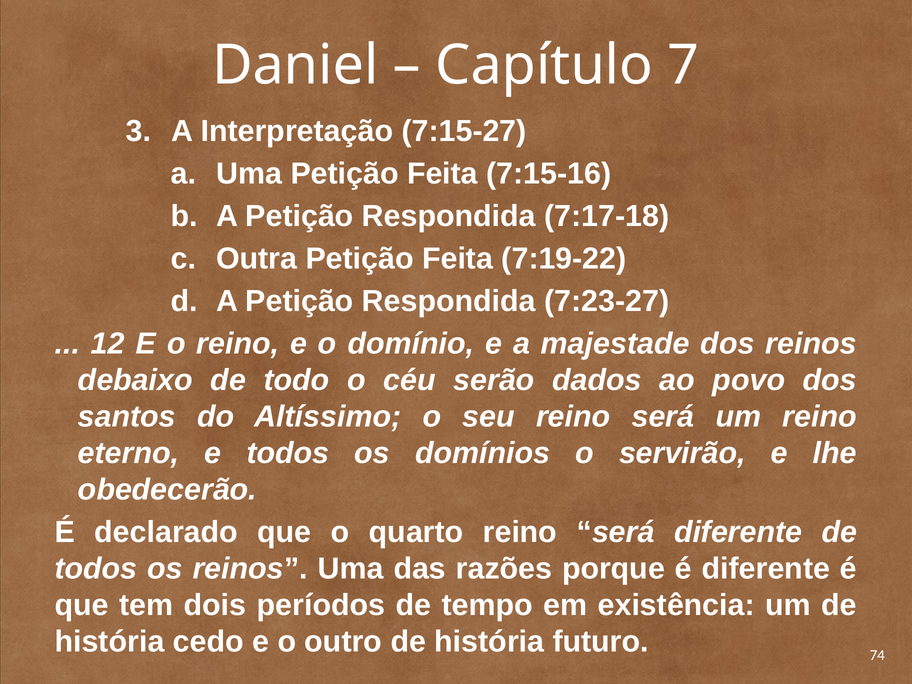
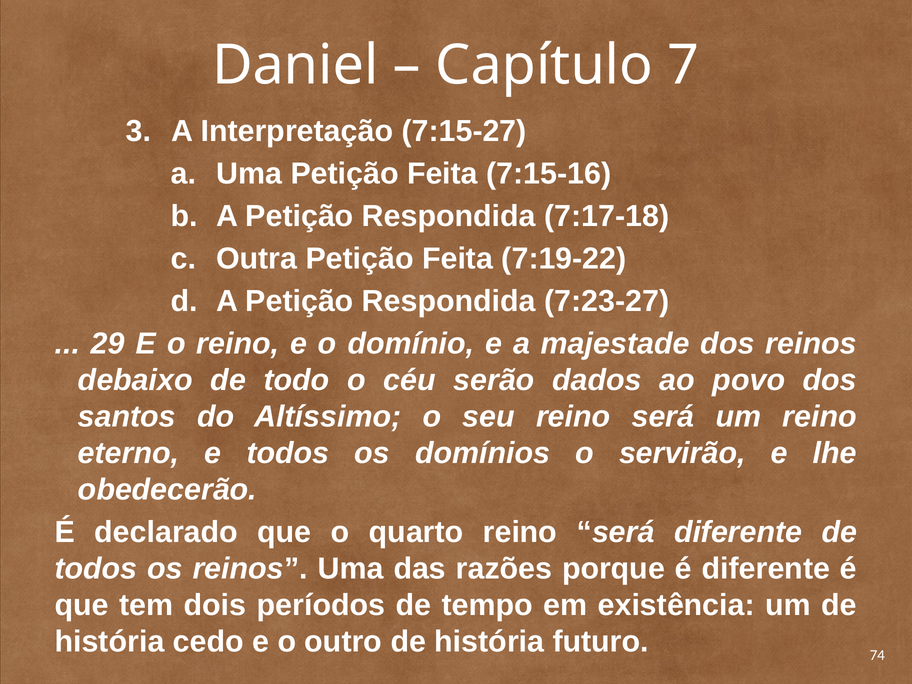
12: 12 -> 29 (108, 344)
